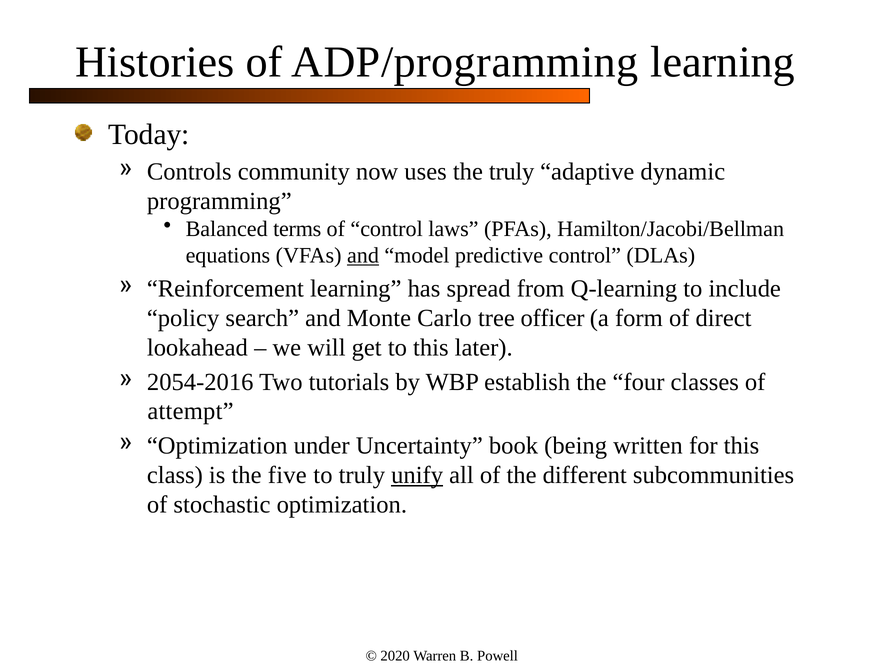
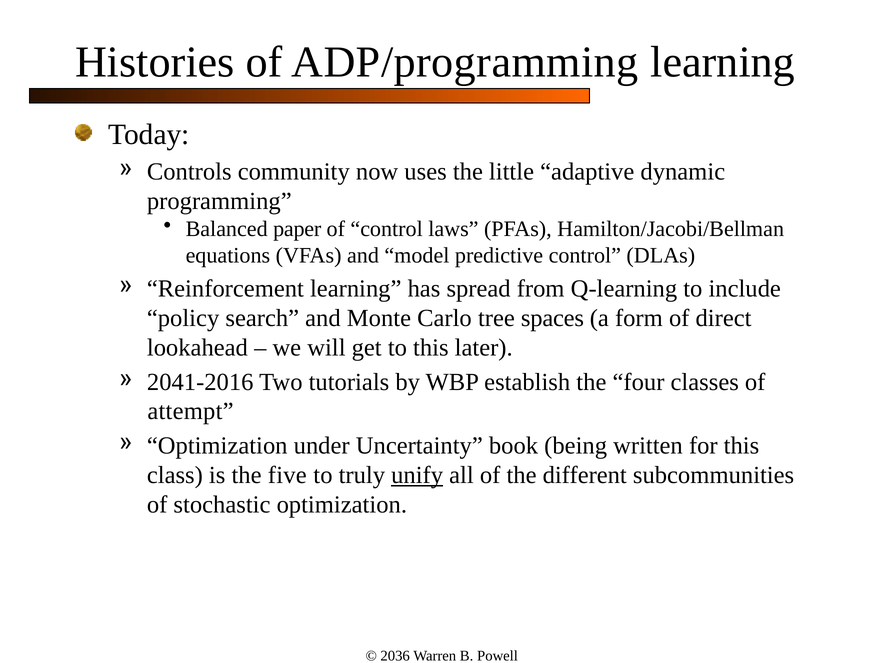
the truly: truly -> little (512, 172)
terms: terms -> paper (297, 229)
and underline: present -> none (363, 255)
officer: officer -> spaces (552, 318)
2054-2016: 2054-2016 -> 2041-2016 (200, 382)
2020: 2020 -> 2036 (395, 656)
